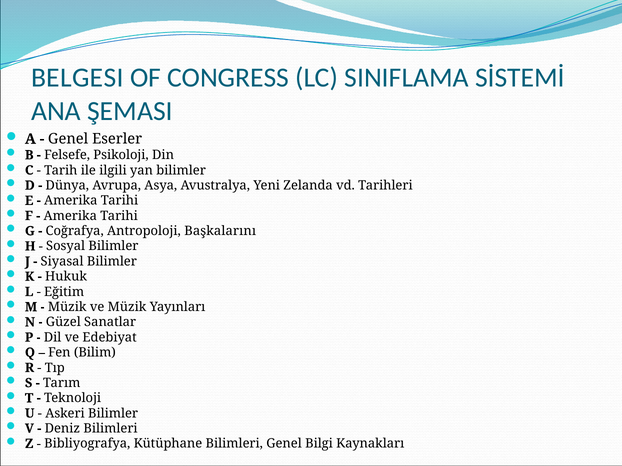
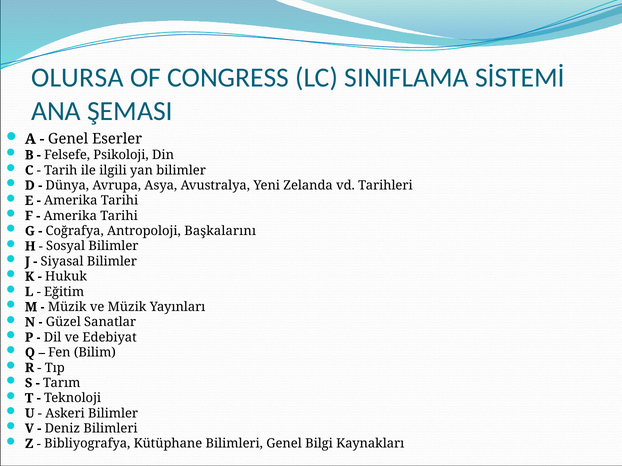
BELGESI: BELGESI -> OLURSA (77, 78)
